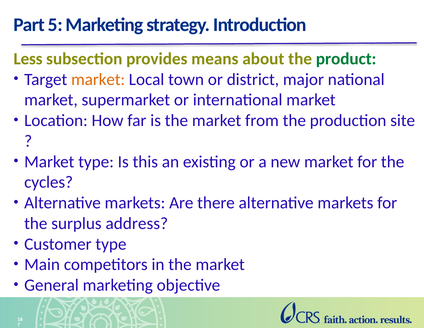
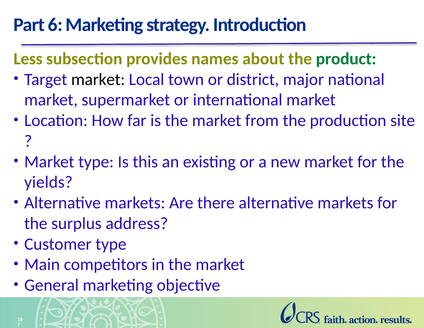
5: 5 -> 6 (55, 25)
means: means -> names (215, 59)
market colour: orange -> black (98, 79)
cycles: cycles -> yields (48, 182)
